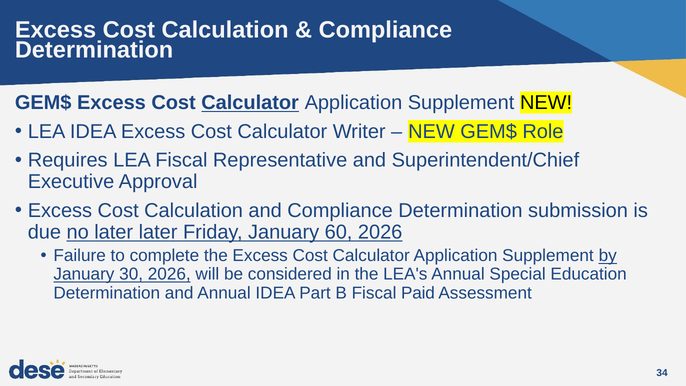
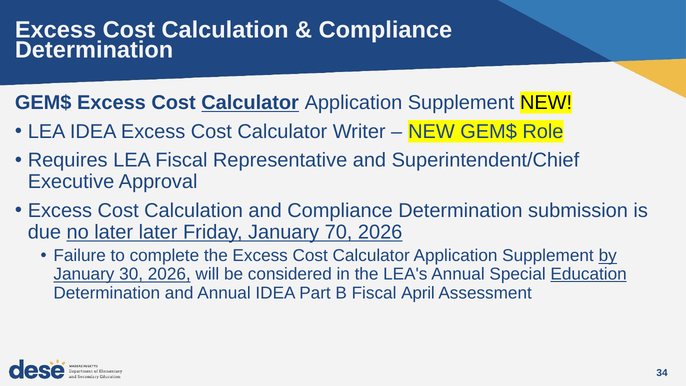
60: 60 -> 70 (339, 232)
Education underline: none -> present (589, 274)
Paid: Paid -> April (418, 293)
